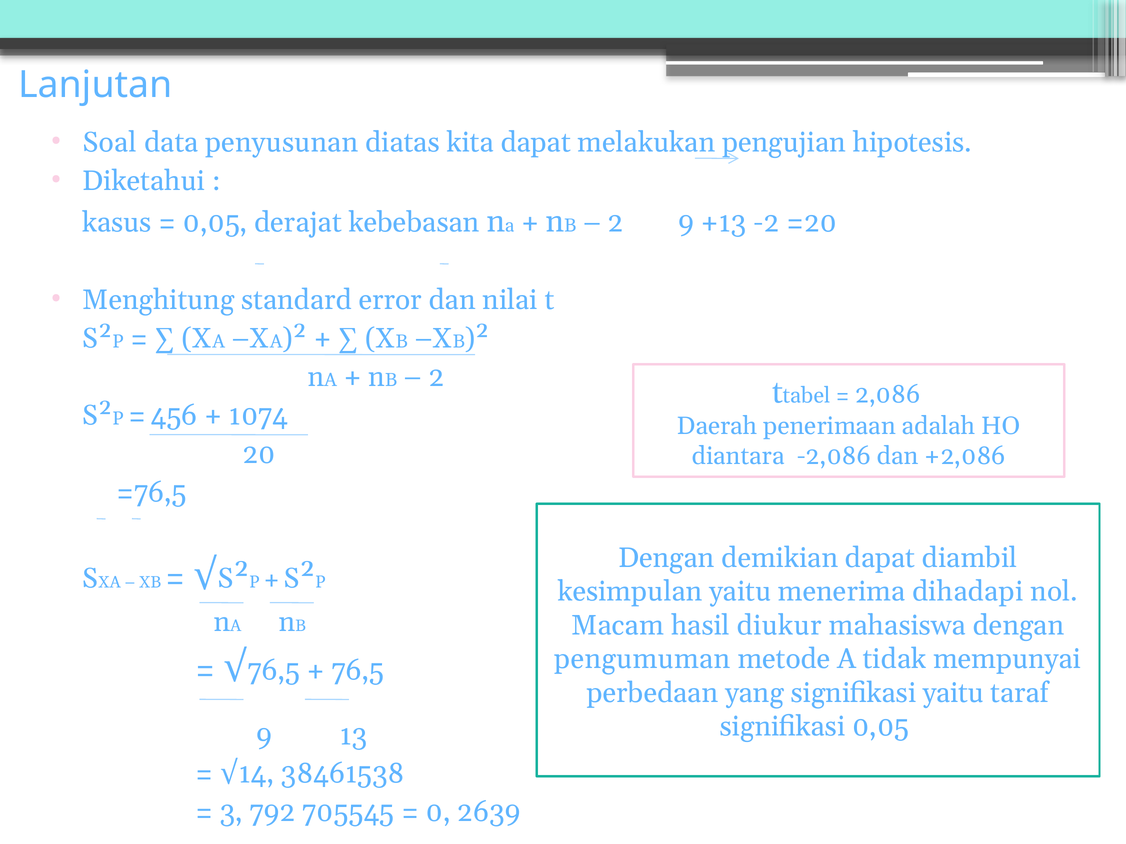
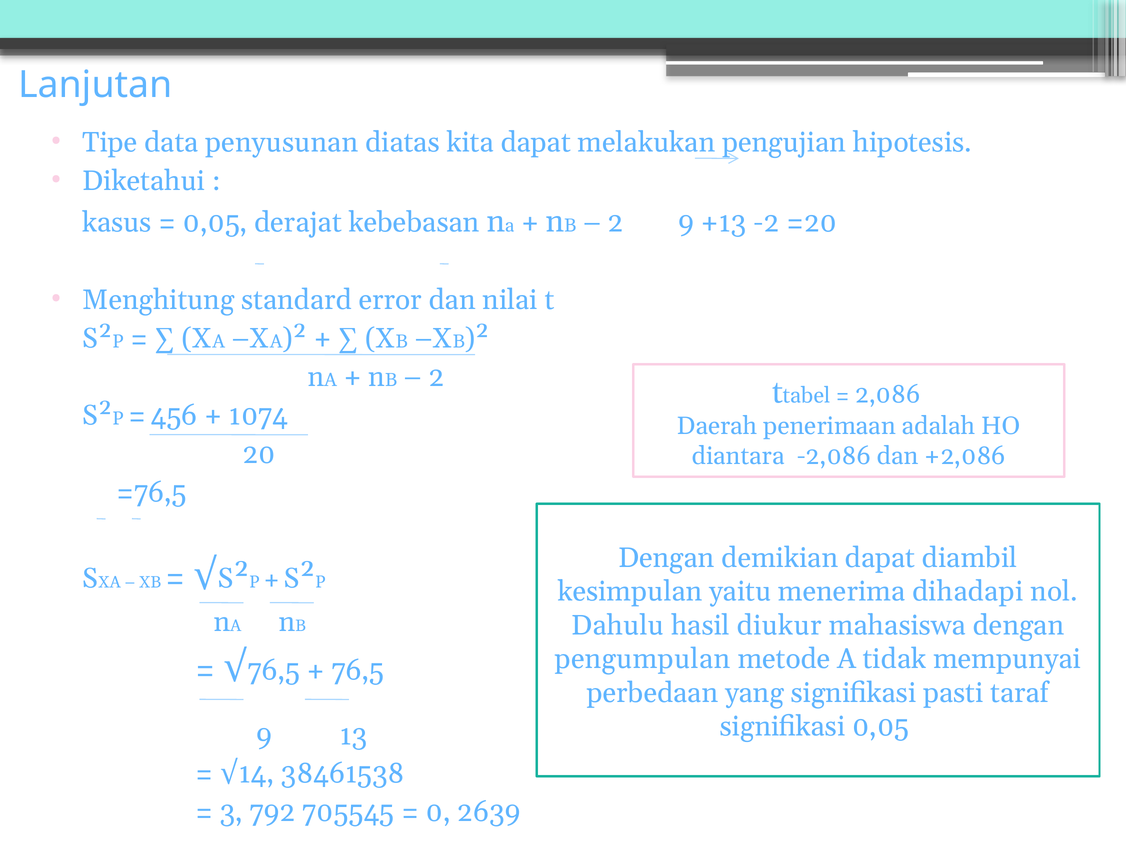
Soal: Soal -> Tipe (110, 143)
Macam: Macam -> Dahulu (618, 626)
pengumuman: pengumuman -> pengumpulan (642, 659)
signifikasi yaitu: yaitu -> pasti (953, 693)
